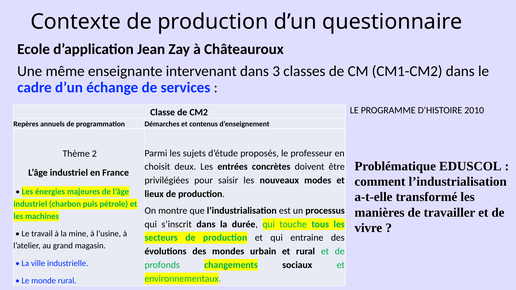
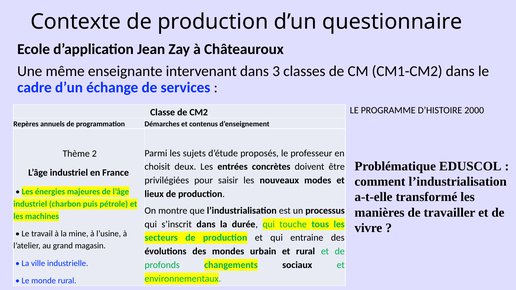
2010: 2010 -> 2000 (474, 110)
